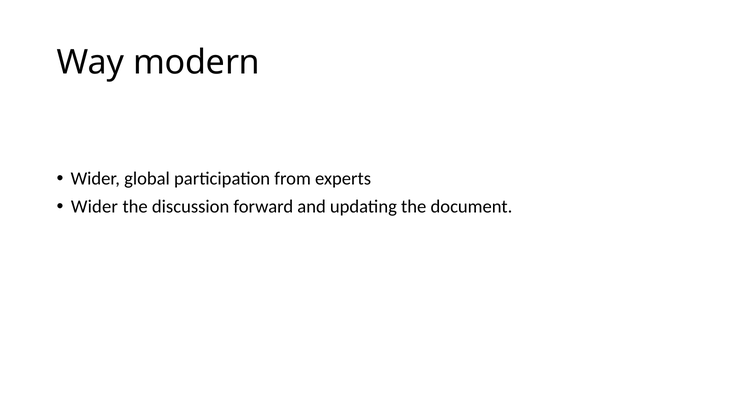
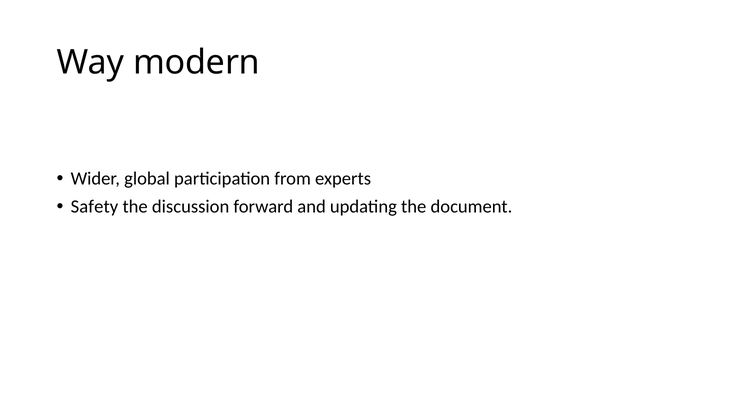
Wider: Wider -> Safety (94, 206)
